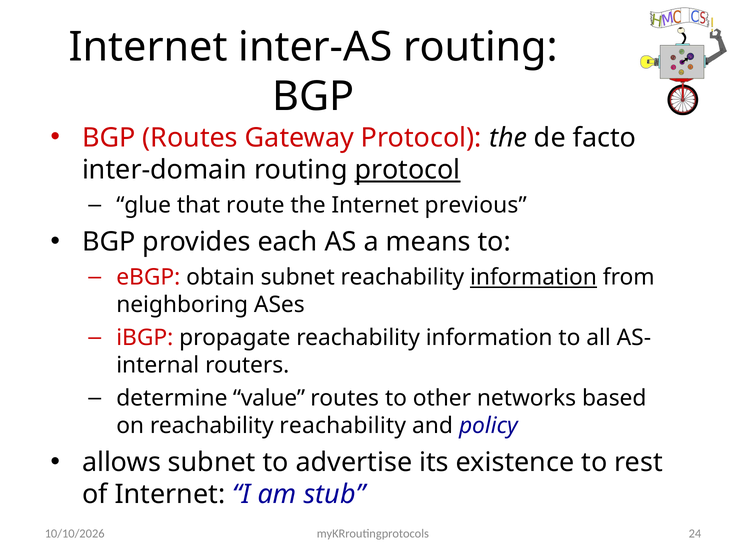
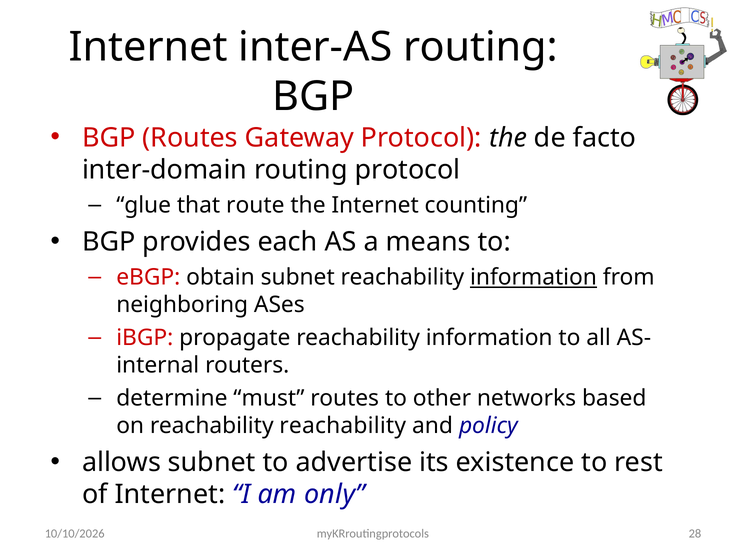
protocol underline: present -> none (408, 170)
previous: previous -> counting (476, 205)
value: value -> must (269, 399)
stub: stub -> only (335, 495)
24: 24 -> 28 (695, 534)
